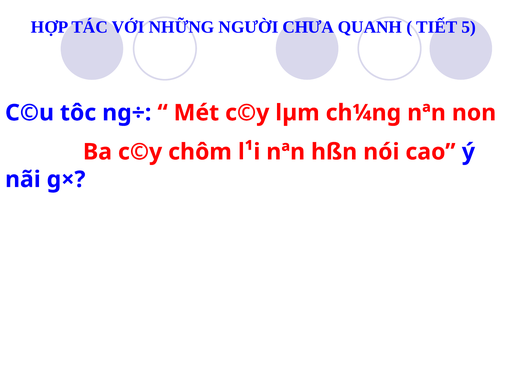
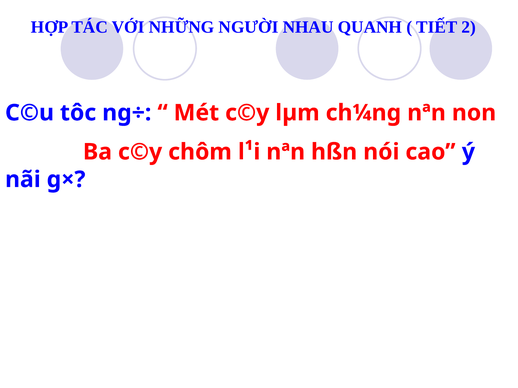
CHƯA: CHƯA -> NHAU (308, 27)
5: 5 -> 2 (469, 27)
